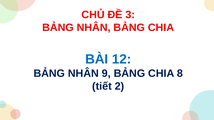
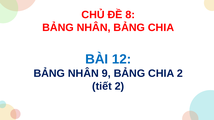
3: 3 -> 8 (130, 15)
CHIA 8: 8 -> 2 (180, 74)
